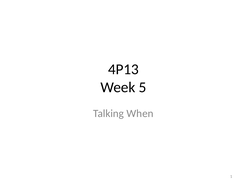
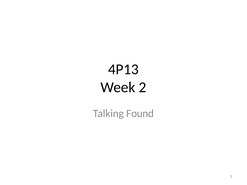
5: 5 -> 2 (143, 88)
When: When -> Found (140, 114)
